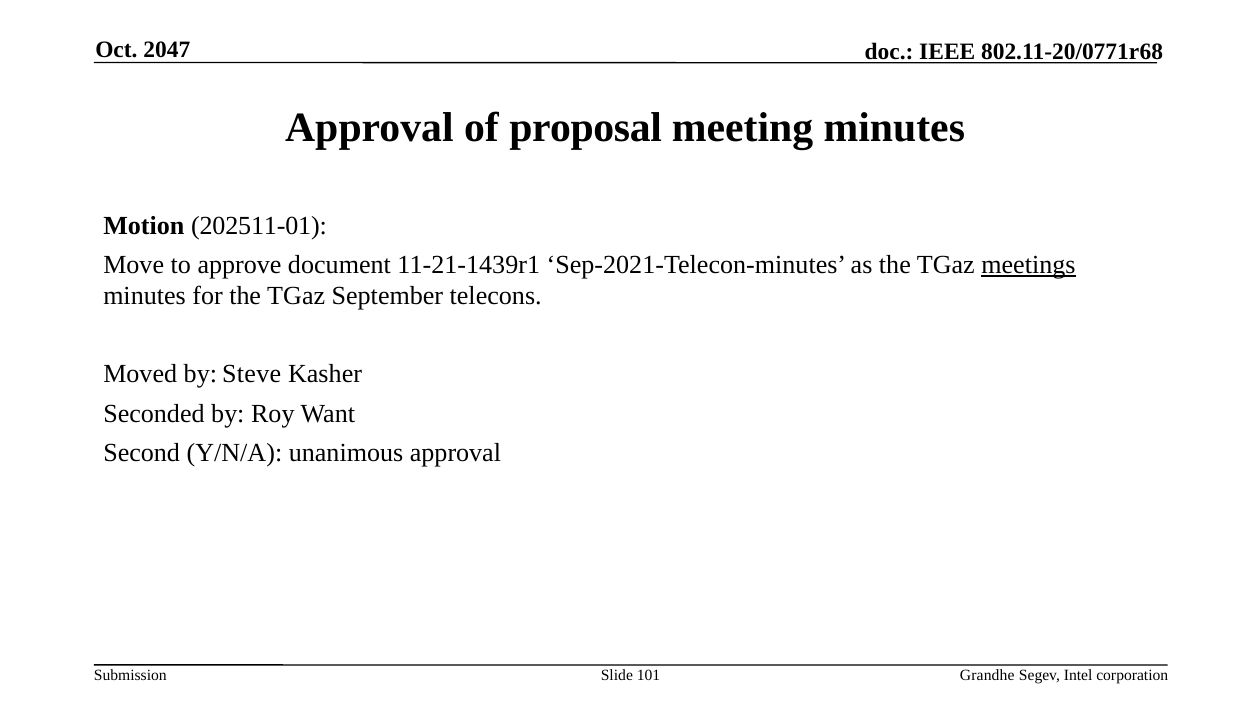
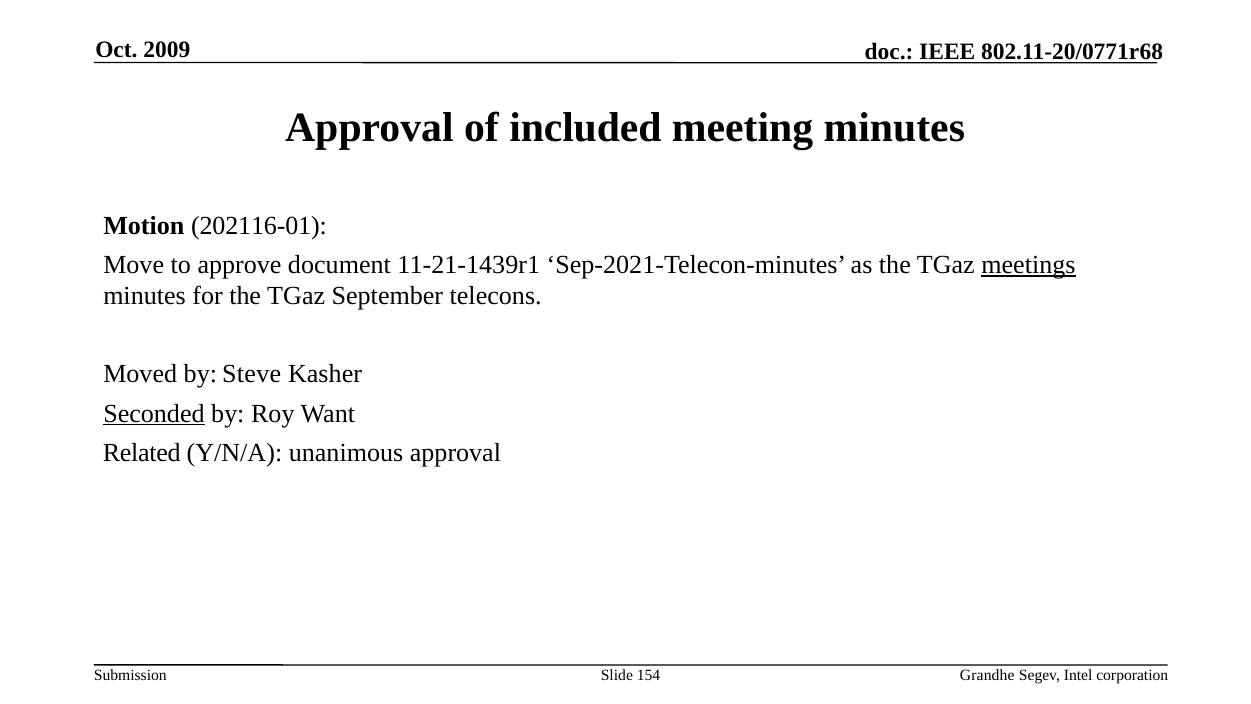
2047: 2047 -> 2009 (167, 50)
proposal: proposal -> included (585, 128)
202511-01: 202511-01 -> 202116-01 (259, 225)
Seconded underline: none -> present (154, 413)
Second: Second -> Related (142, 452)
101: 101 -> 154 (649, 675)
